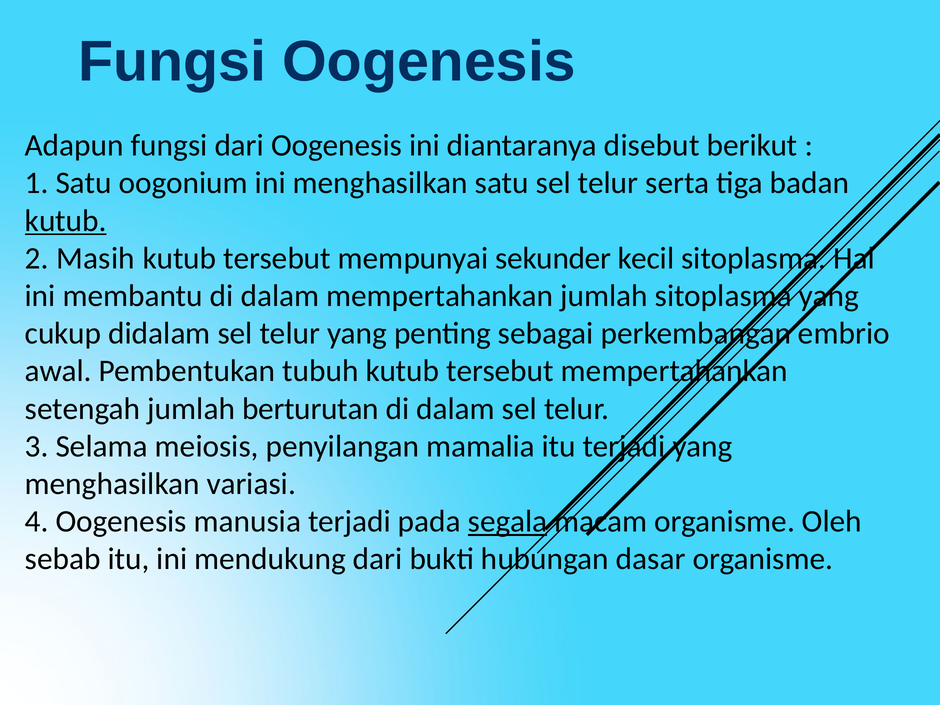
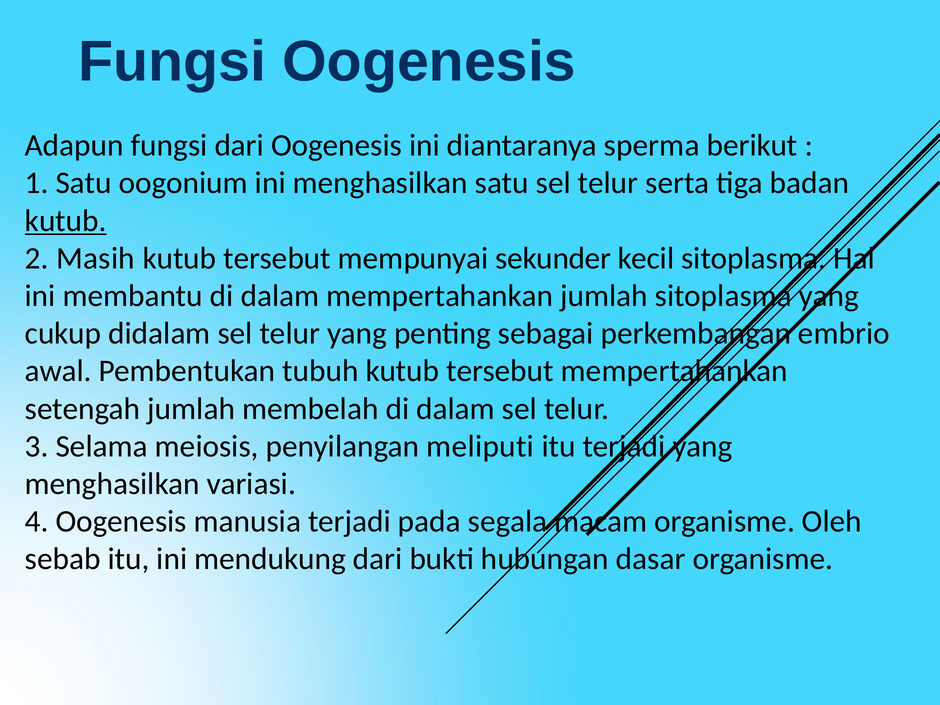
disebut: disebut -> sperma (652, 146)
berturutan: berturutan -> membelah (310, 409)
mamalia: mamalia -> meliputi (480, 446)
segala underline: present -> none (508, 522)
